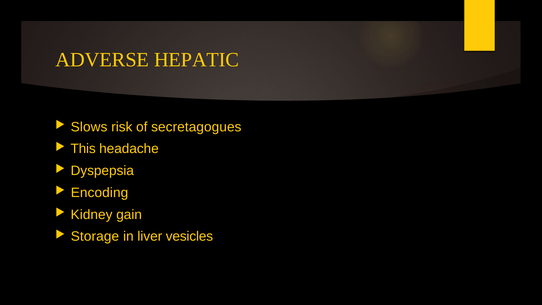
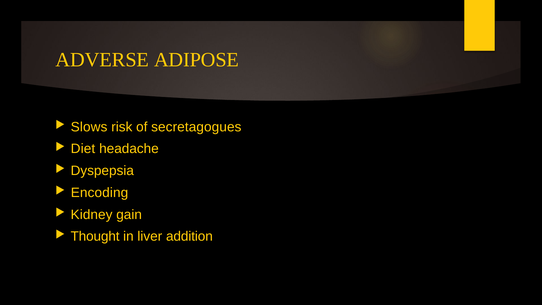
HEPATIC: HEPATIC -> ADIPOSE (197, 60)
This: This -> Diet (83, 149)
Storage: Storage -> Thought (95, 236)
vesicles: vesicles -> addition (189, 236)
